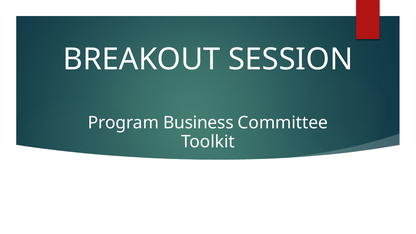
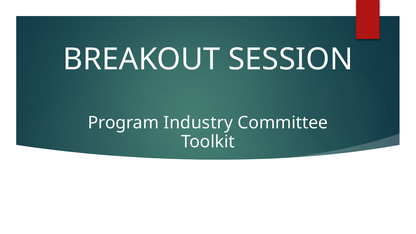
Business: Business -> Industry (198, 123)
